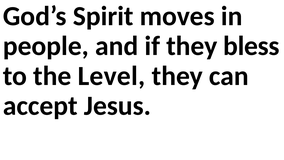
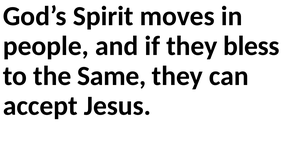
Level: Level -> Same (112, 76)
